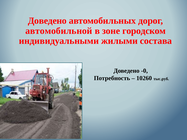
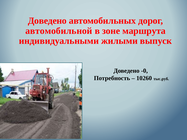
городском: городском -> маршрута (144, 31)
состава: состава -> выпуск (156, 41)
